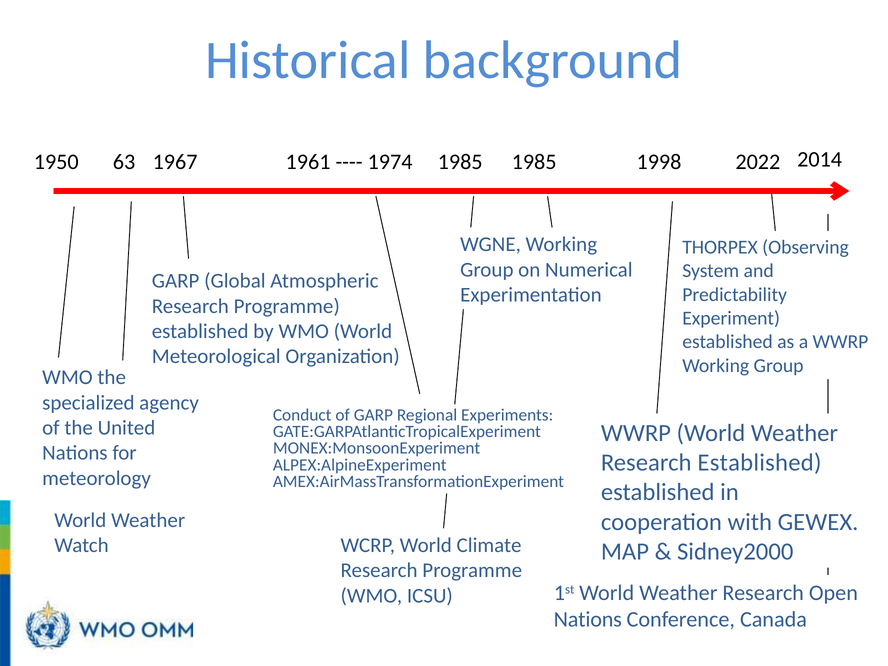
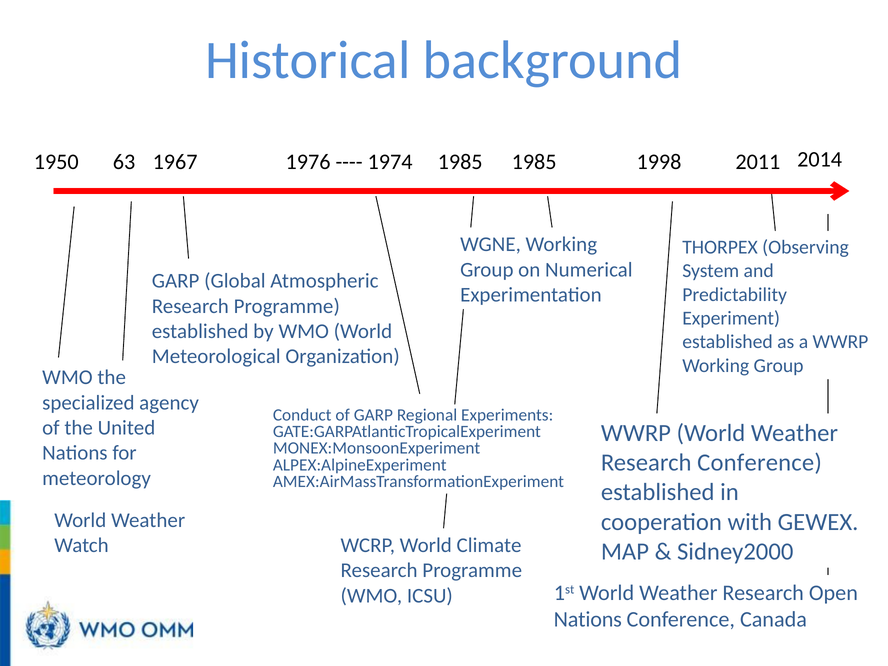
1961: 1961 -> 1976 (308, 162)
2022: 2022 -> 2011 (758, 162)
Research Established: Established -> Conference (760, 463)
